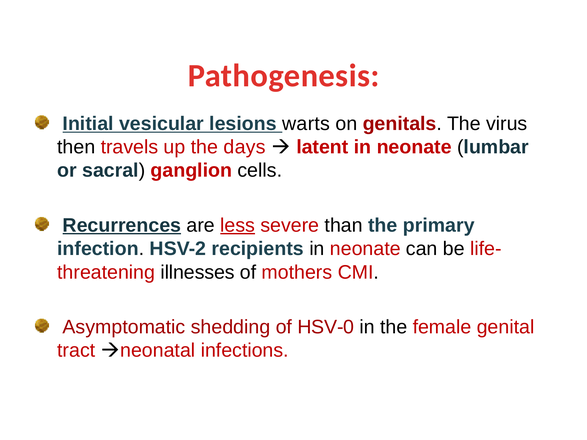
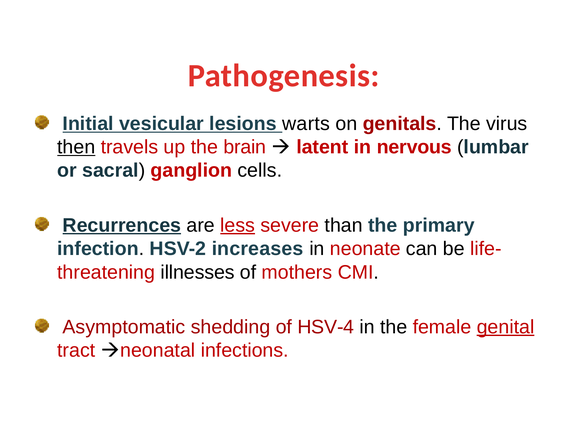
then underline: none -> present (76, 147)
days: days -> brain (245, 147)
latent in neonate: neonate -> nervous (414, 147)
recipients: recipients -> increases (258, 249)
HSV-0: HSV-0 -> HSV-4 (326, 327)
genital underline: none -> present (506, 327)
